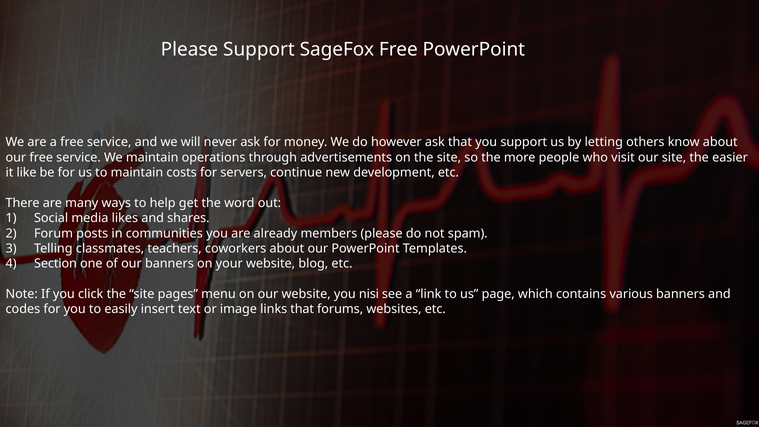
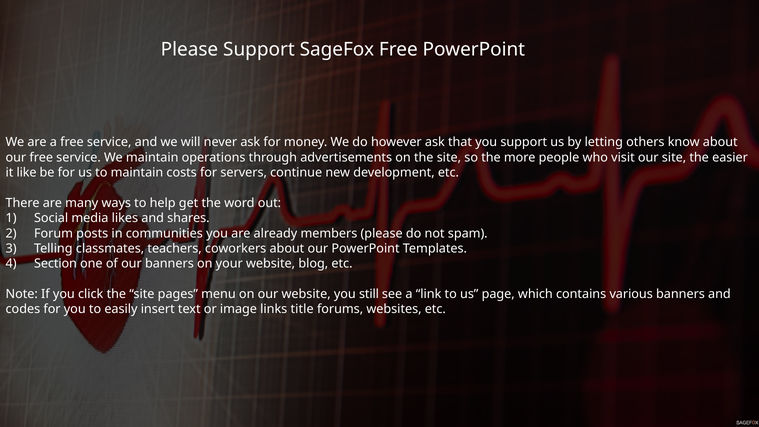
nisi: nisi -> still (369, 294)
links that: that -> title (302, 309)
